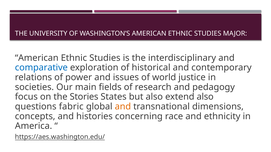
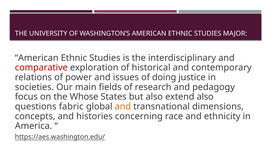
comparative colour: blue -> red (41, 68)
world: world -> doing (164, 78)
Stories: Stories -> Whose (84, 97)
